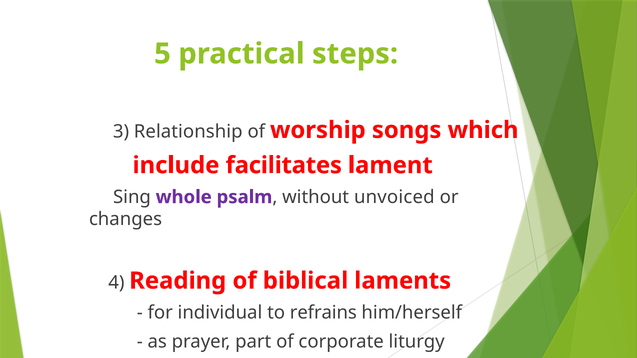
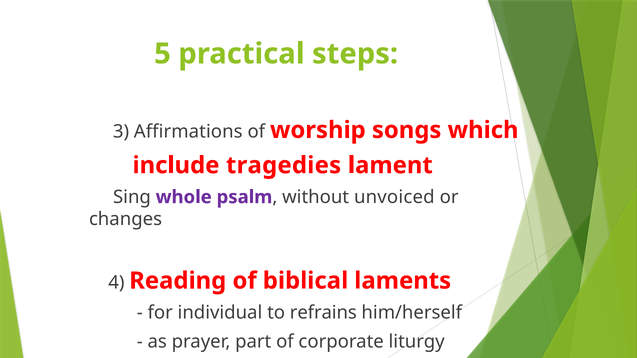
Relationship: Relationship -> Affirmations (188, 132)
facilitates: facilitates -> tragedies (284, 165)
